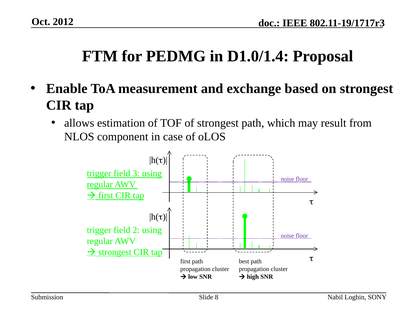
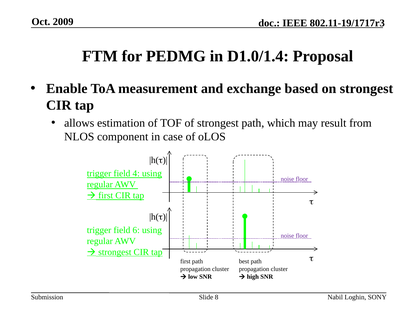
2012: 2012 -> 2009 (63, 22)
3: 3 -> 4 (136, 174)
2: 2 -> 6 (136, 230)
